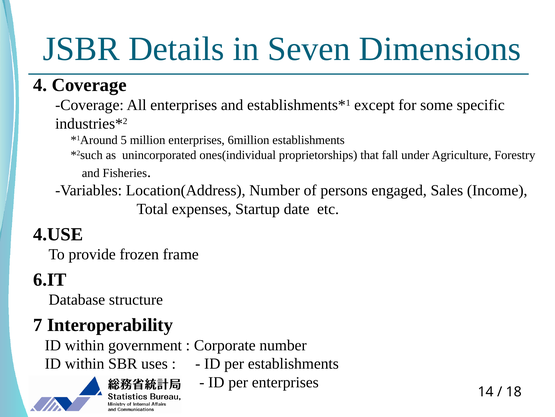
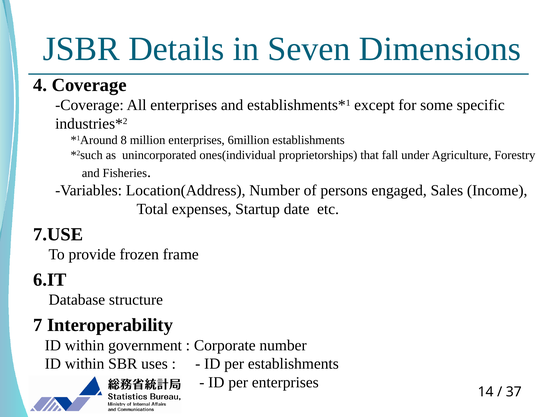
5: 5 -> 8 (124, 140)
4.USE: 4.USE -> 7.USE (58, 234)
18: 18 -> 37 (514, 391)
